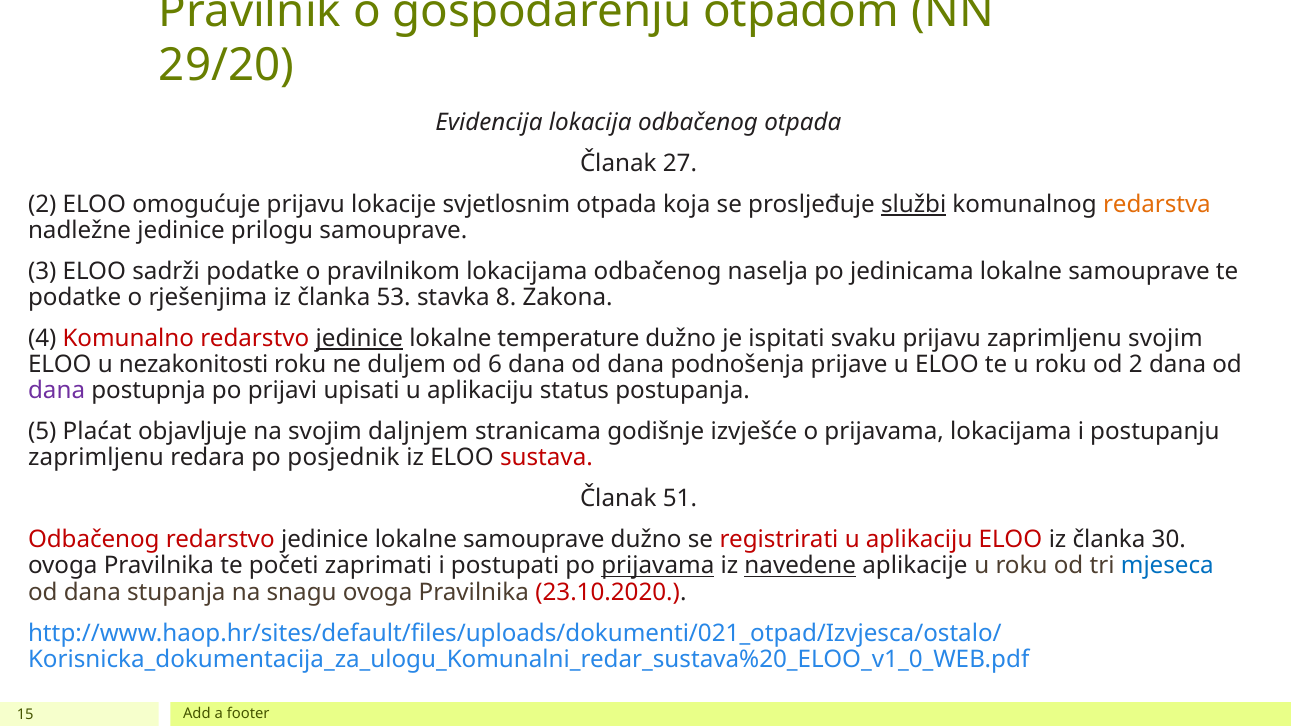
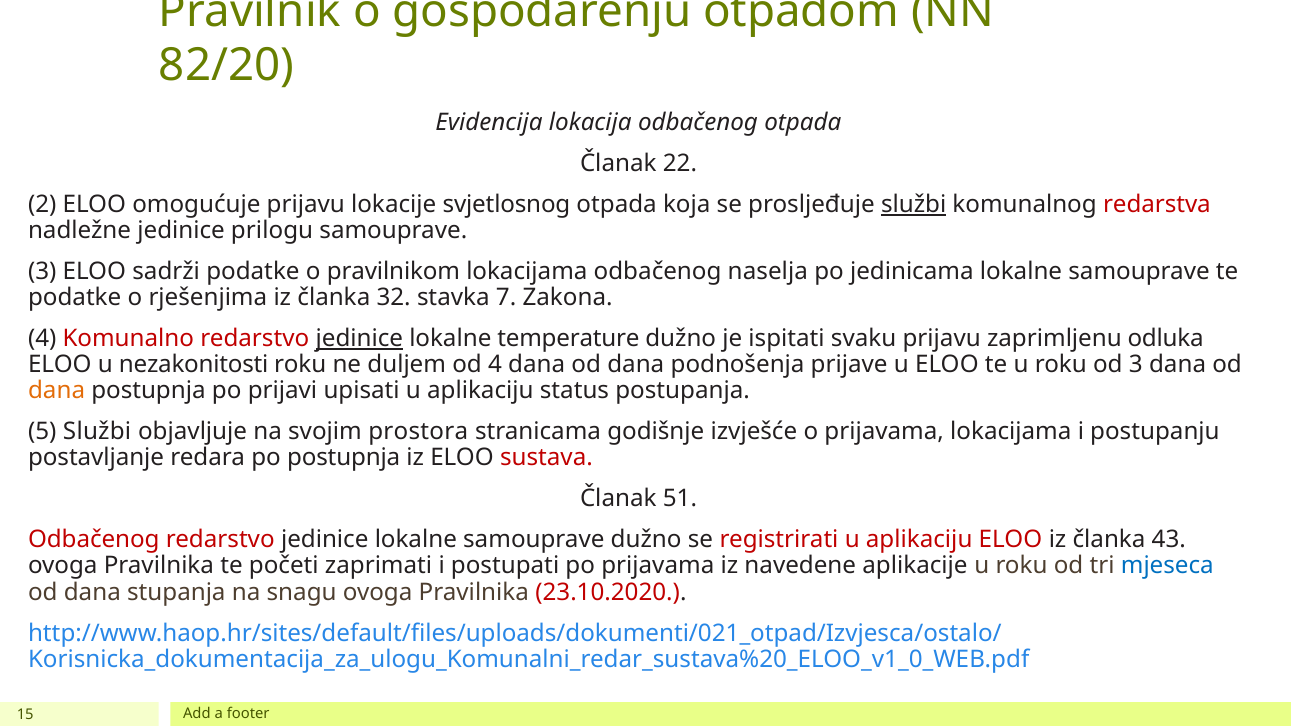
29/20: 29/20 -> 82/20 (227, 66)
27: 27 -> 22 (680, 164)
svjetlosnim: svjetlosnim -> svjetlosnog (506, 204)
redarstva colour: orange -> red (1157, 204)
53: 53 -> 32 (394, 298)
8: 8 -> 7 (506, 298)
zaprimljenu svojim: svojim -> odluka (1166, 339)
od 6: 6 -> 4 (495, 365)
od 2: 2 -> 3 (1136, 365)
dana colour: purple -> orange (57, 391)
5 Plaćat: Plaćat -> Službi (97, 432)
daljnjem: daljnjem -> prostora (418, 432)
zaprimljenu: zaprimljenu -> postavljanje (96, 458)
po posjednik: posjednik -> postupnja (344, 458)
30: 30 -> 43 (1169, 540)
prijavama underline: present -> none (658, 566)
navedene underline: present -> none (800, 566)
